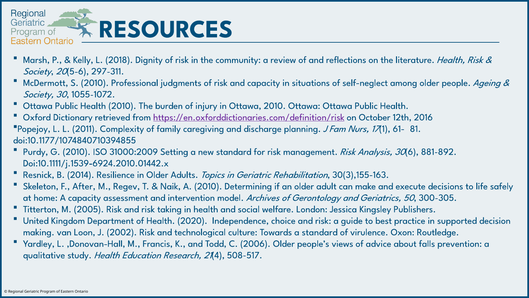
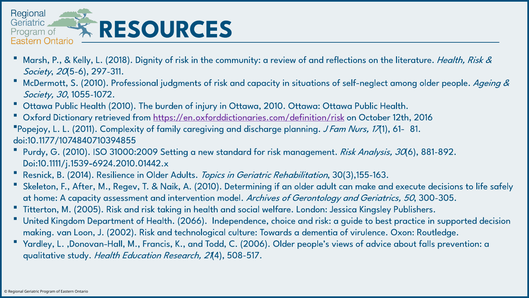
2020: 2020 -> 2066 (192, 220)
a standard: standard -> dementia (320, 232)
